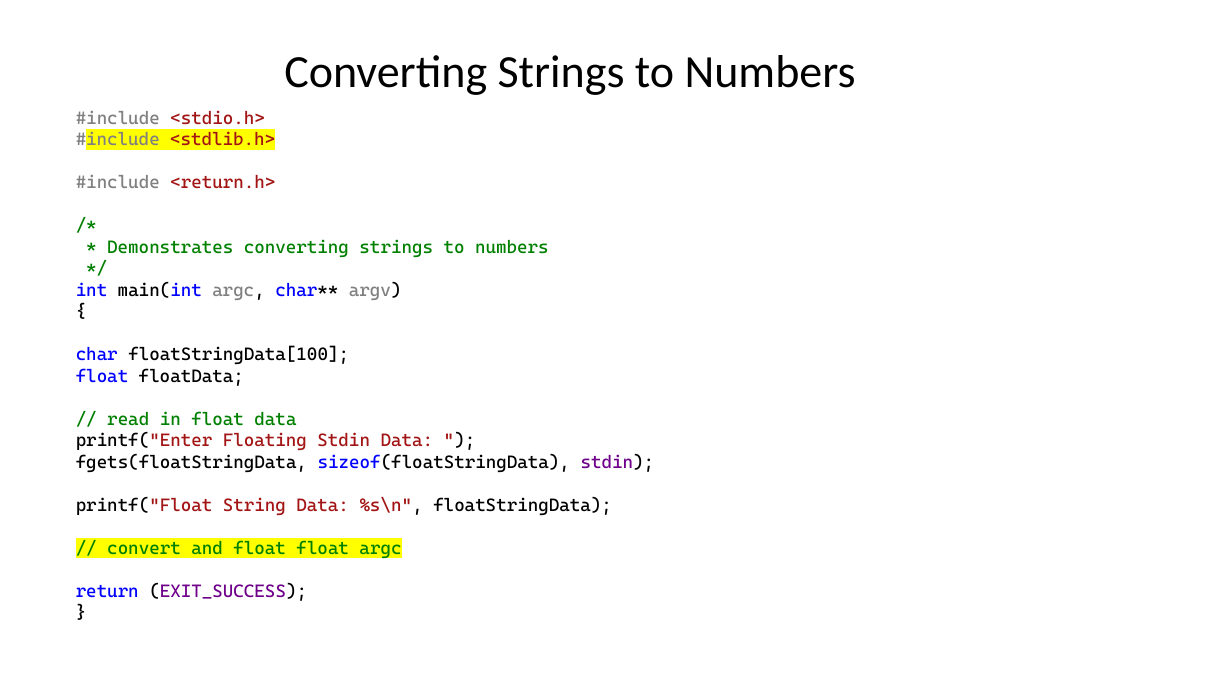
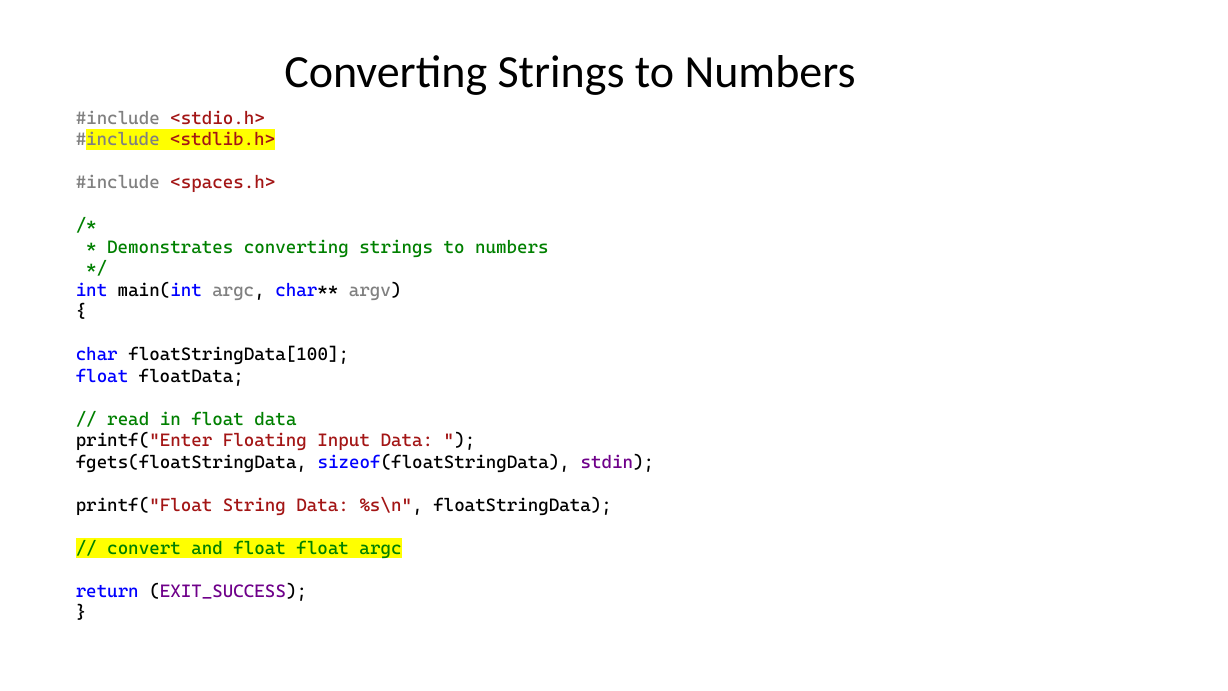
<return.h>: <return.h> -> <spaces.h> (223, 183)
Floating Stdin: Stdin -> Input (344, 441)
